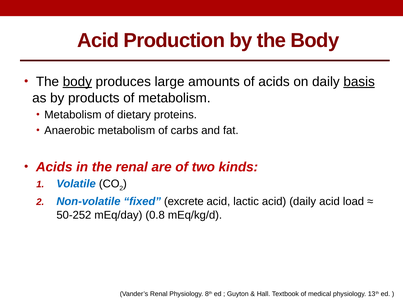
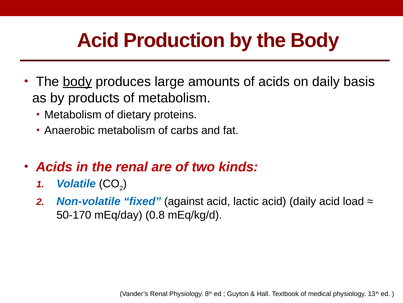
basis underline: present -> none (359, 82)
excrete: excrete -> against (184, 201)
50-252: 50-252 -> 50-170 (74, 214)
